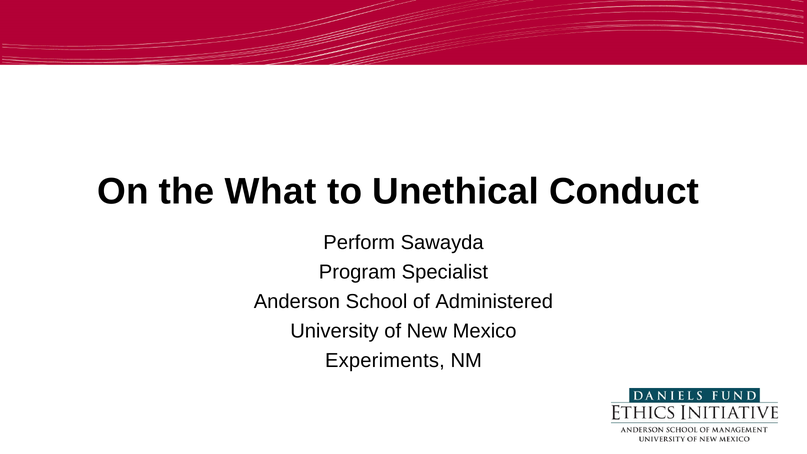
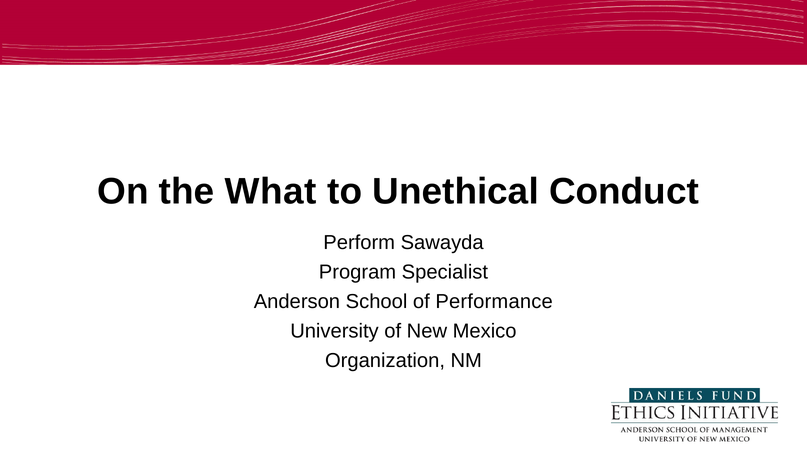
Administered: Administered -> Performance (494, 302)
Experiments: Experiments -> Organization (385, 361)
